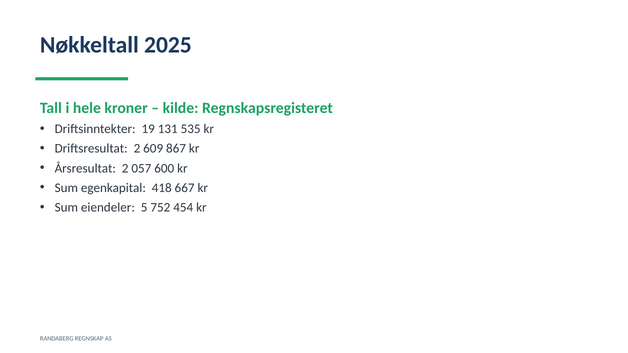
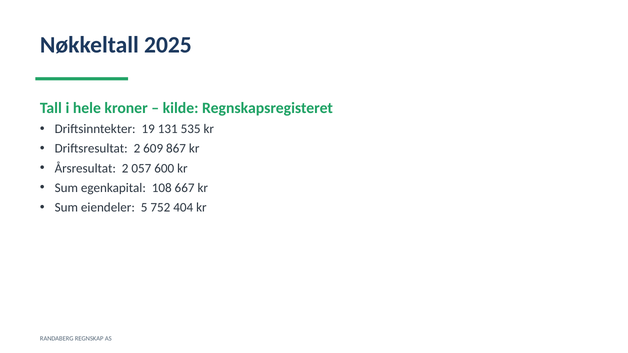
418: 418 -> 108 (162, 188)
454: 454 -> 404 (183, 208)
